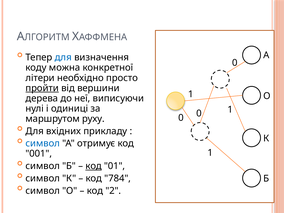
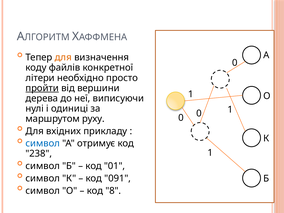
для colour: blue -> orange (63, 57)
можна: можна -> файлів (65, 68)
001: 001 -> 238 (39, 154)
код underline: present -> none (94, 166)
784: 784 -> 091 (118, 178)
2: 2 -> 8 (113, 191)
